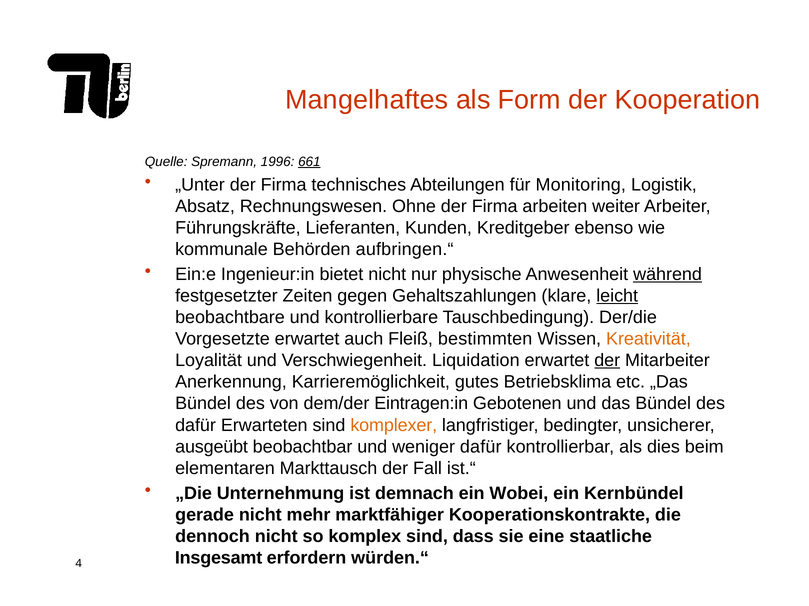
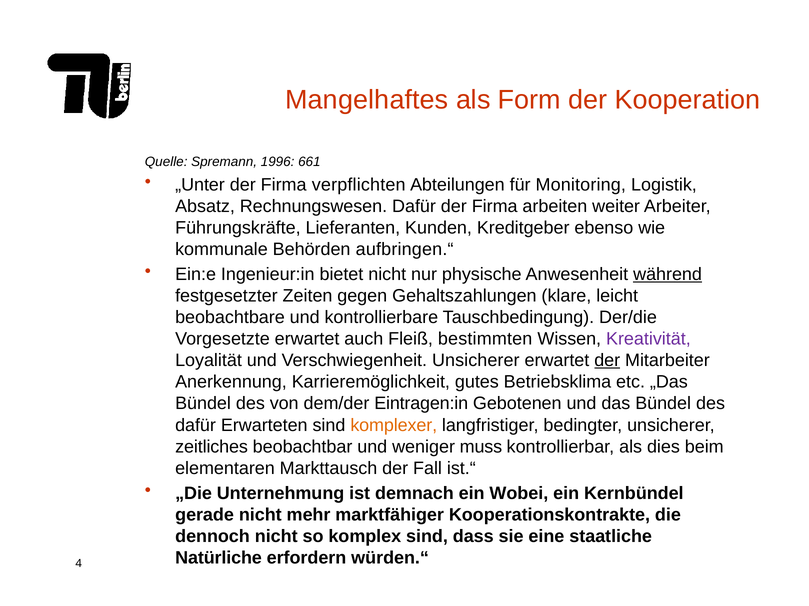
661 underline: present -> none (309, 162)
technisches: technisches -> verpflichten (359, 185)
Rechnungswesen Ohne: Ohne -> Dafür (414, 206)
leicht underline: present -> none (617, 296)
Kreativität colour: orange -> purple (648, 339)
Verschwiegenheit Liquidation: Liquidation -> Unsicherer (476, 361)
ausgeübt: ausgeübt -> zeitliches (212, 447)
weniger dafür: dafür -> muss (481, 447)
Insgesamt: Insgesamt -> Natürliche (219, 559)
